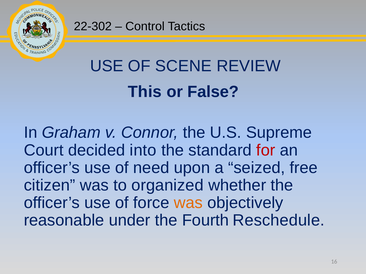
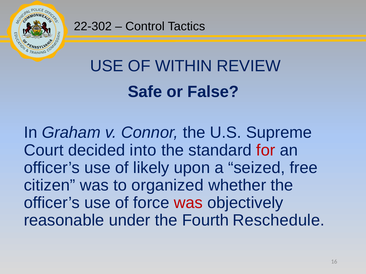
SCENE: SCENE -> WITHIN (184, 66)
This: This -> Safe (145, 92)
need: need -> likely (151, 168)
was colour: orange -> red (188, 203)
